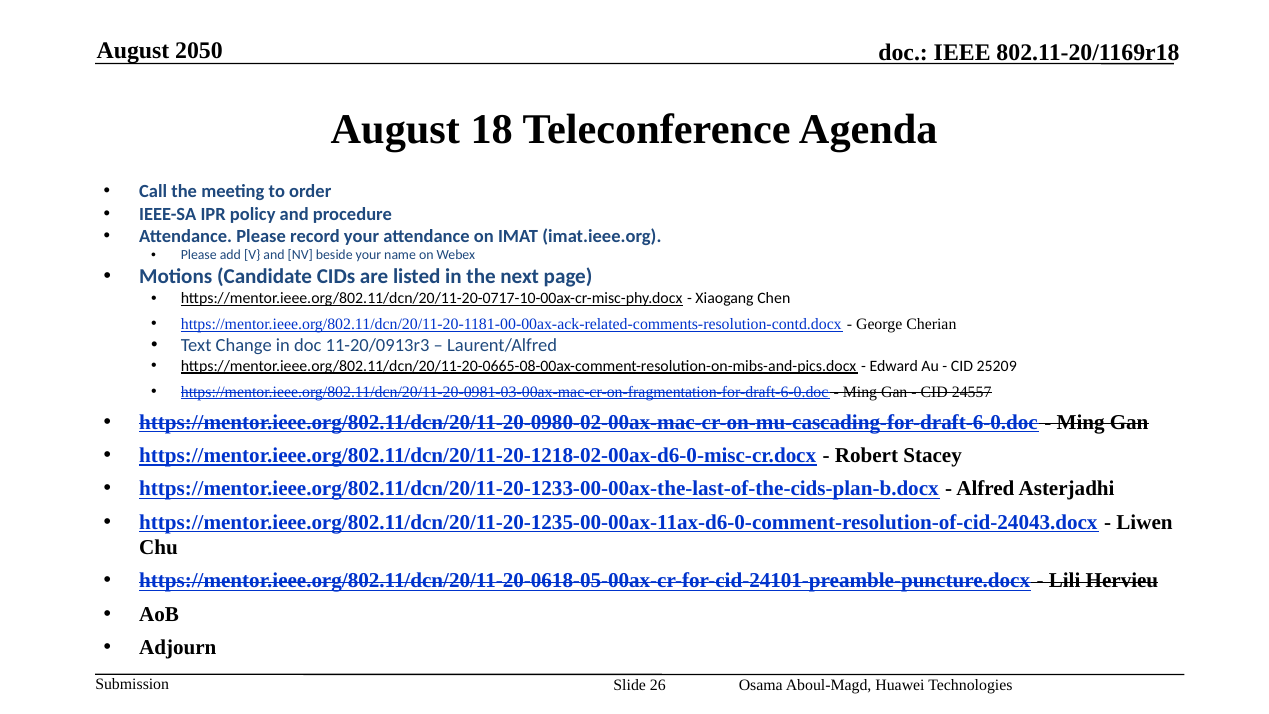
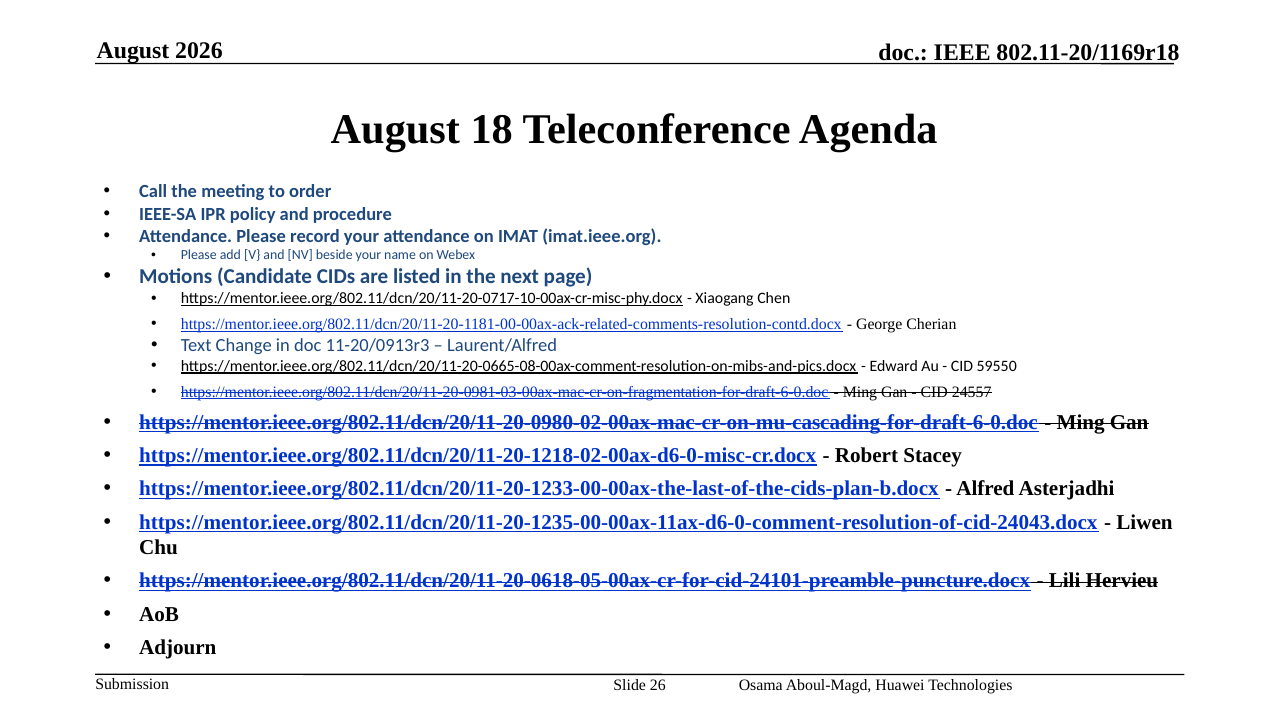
2050: 2050 -> 2026 (199, 50)
25209: 25209 -> 59550 (997, 366)
